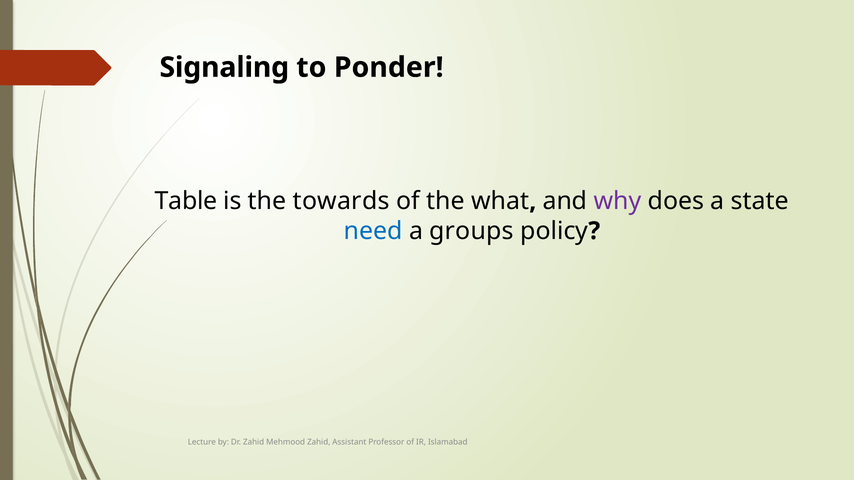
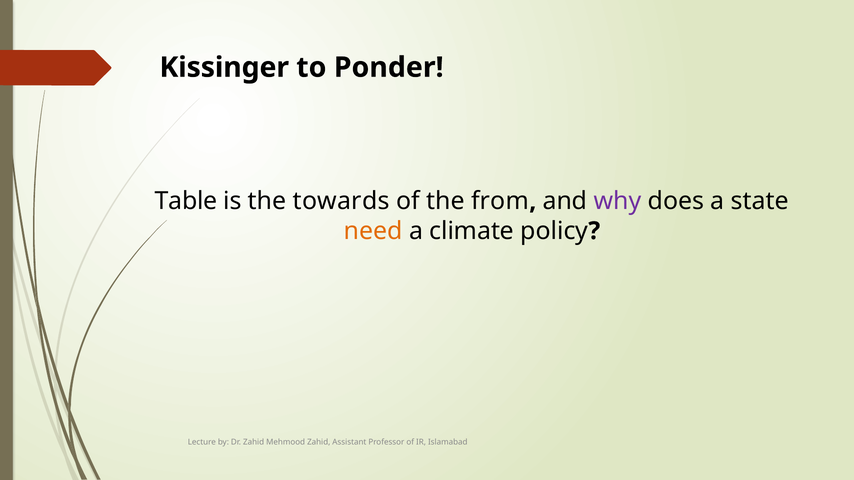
Signaling: Signaling -> Kissinger (224, 67)
what: what -> from (500, 201)
need colour: blue -> orange (373, 231)
groups: groups -> climate (472, 231)
